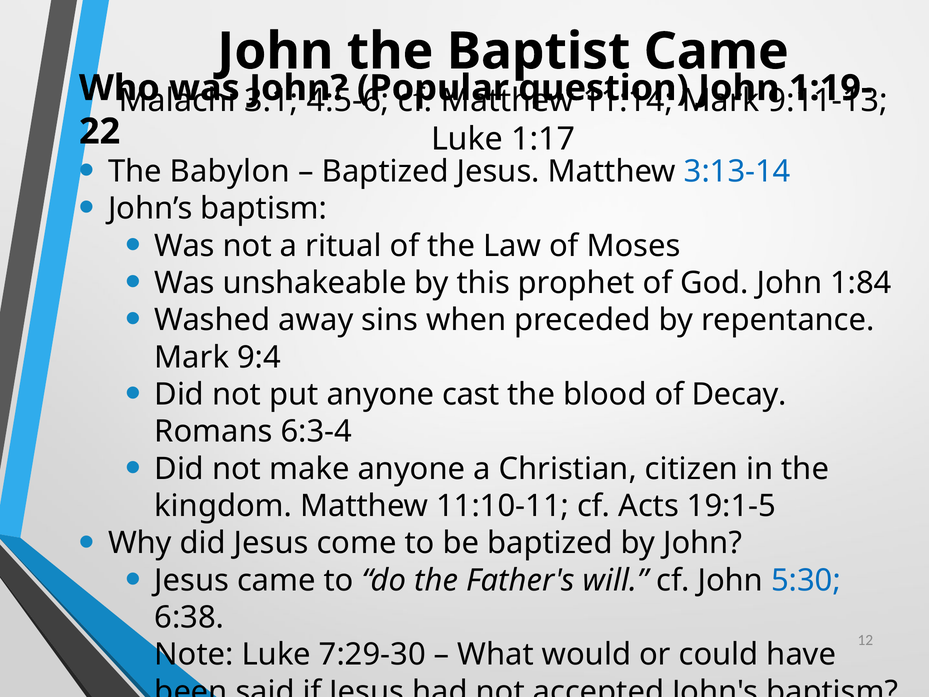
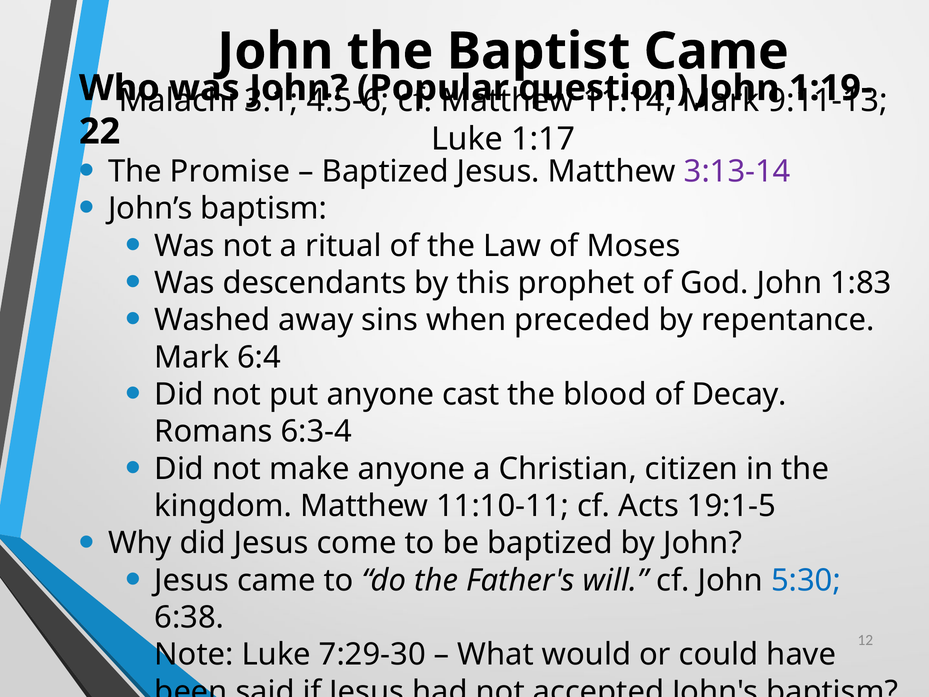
Babylon: Babylon -> Promise (230, 171)
3:13-14 colour: blue -> purple (737, 171)
unshakeable: unshakeable -> descendants (315, 283)
1:84: 1:84 -> 1:83 (861, 283)
9:4: 9:4 -> 6:4 (259, 357)
